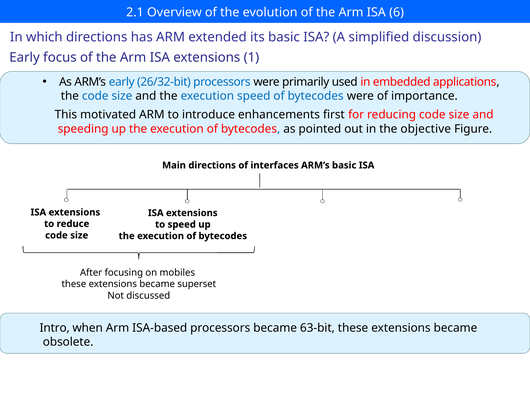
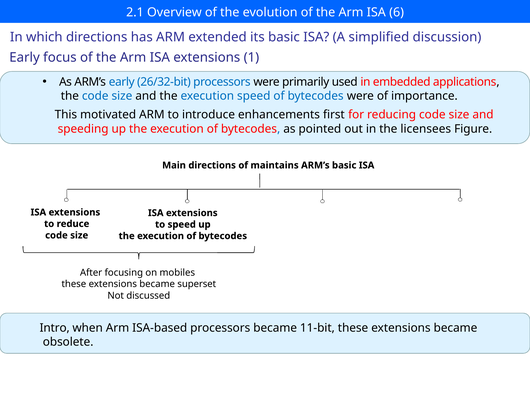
objective: objective -> licensees (426, 129)
interfaces: interfaces -> maintains (275, 165)
63-bit: 63-bit -> 11-bit (317, 328)
